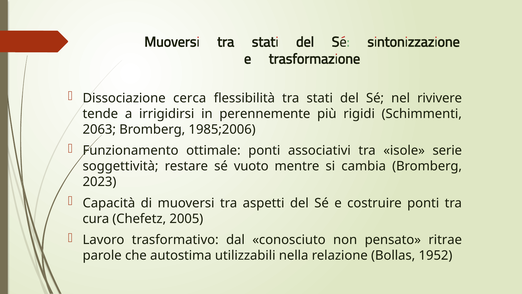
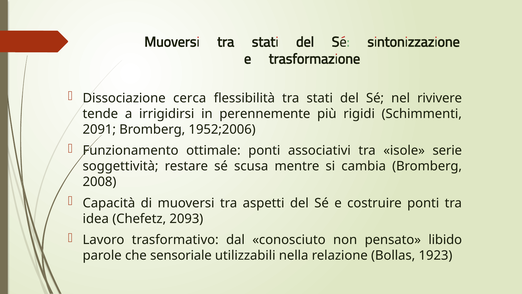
2063: 2063 -> 2091 (99, 129)
1985;2006: 1985;2006 -> 1952;2006 (222, 129)
vuoto: vuoto -> scusa (251, 166)
2023: 2023 -> 2008 (99, 182)
cura: cura -> idea (96, 218)
2005: 2005 -> 2093 (186, 218)
ritrae: ritrae -> libido (445, 240)
autostima: autostima -> sensoriale (181, 255)
1952: 1952 -> 1923 (435, 255)
